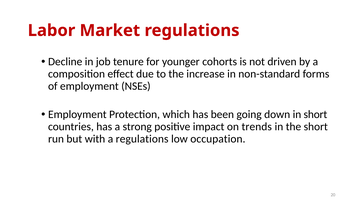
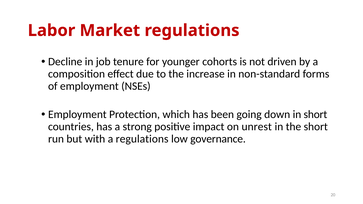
trends: trends -> unrest (257, 127)
occupation: occupation -> governance (218, 139)
